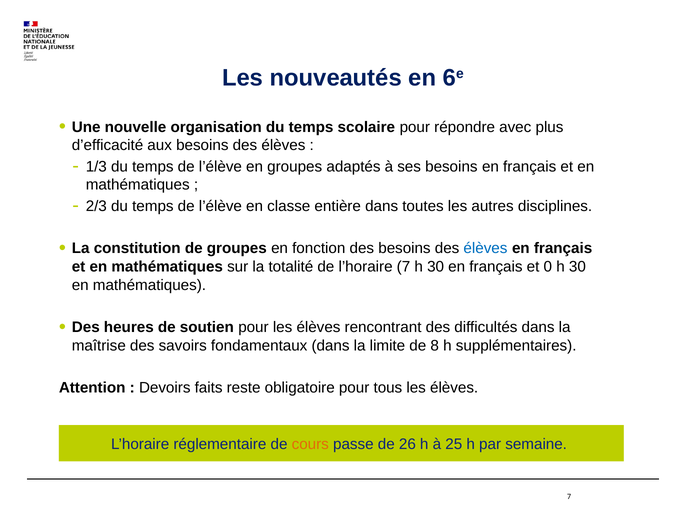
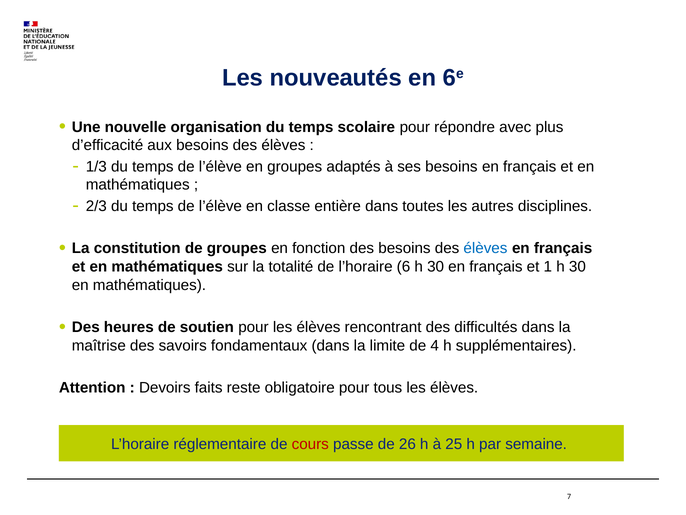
l’horaire 7: 7 -> 6 (403, 266)
0: 0 -> 1 (548, 266)
8: 8 -> 4 (435, 345)
cours colour: orange -> red (310, 444)
